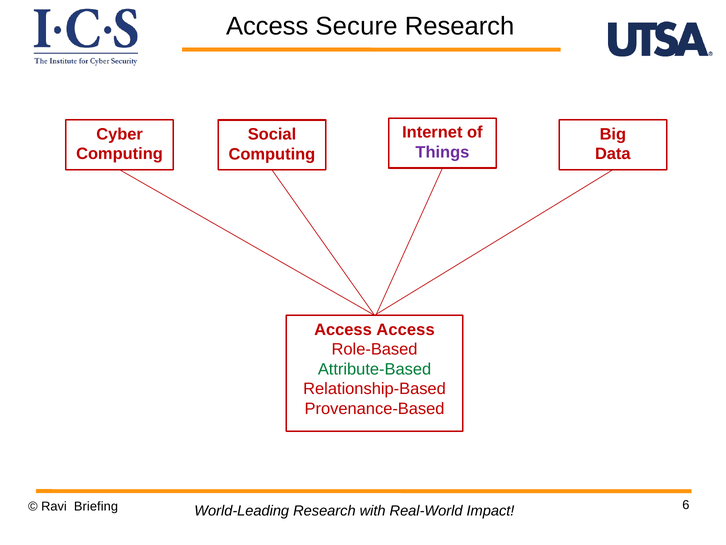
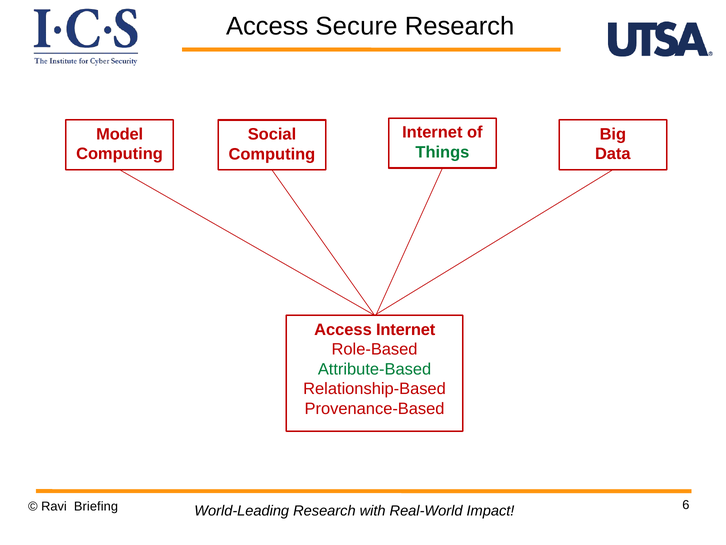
Cyber: Cyber -> Model (120, 134)
Things colour: purple -> green (442, 152)
Access Access: Access -> Internet (406, 329)
